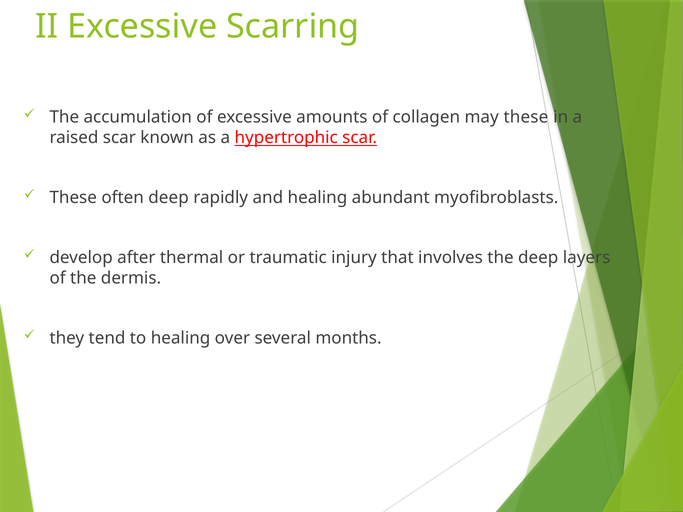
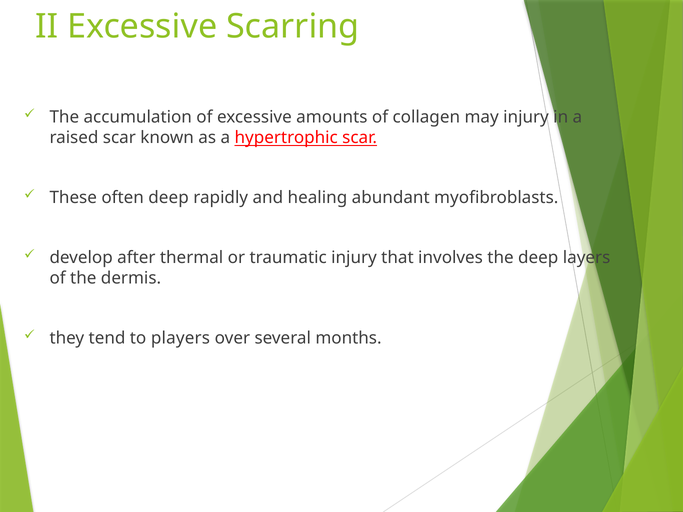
may these: these -> injury (526, 117)
to healing: healing -> players (180, 338)
